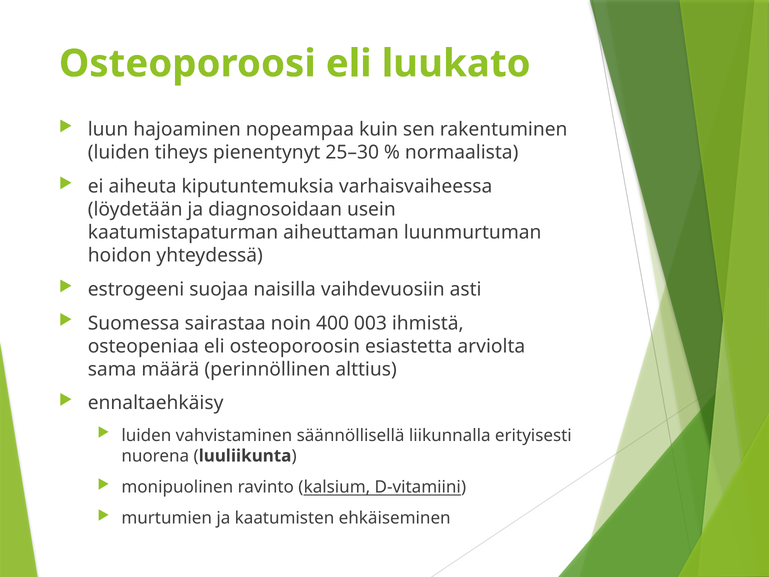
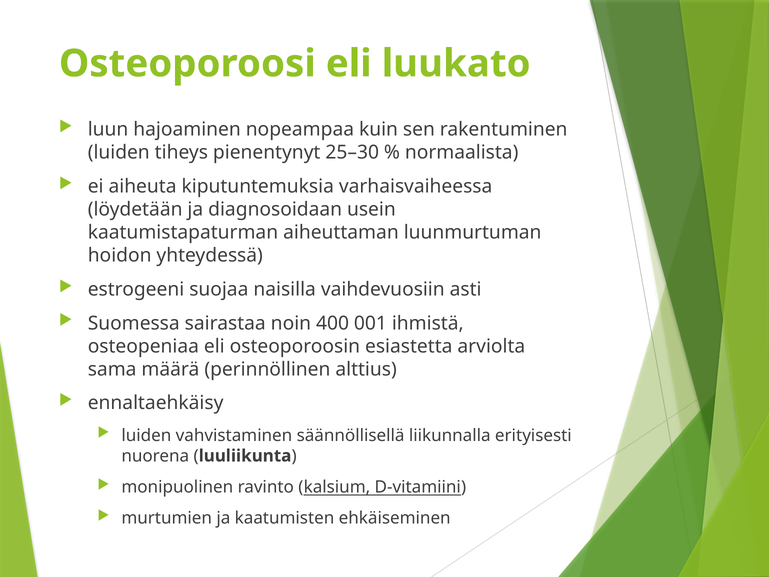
003: 003 -> 001 (370, 323)
